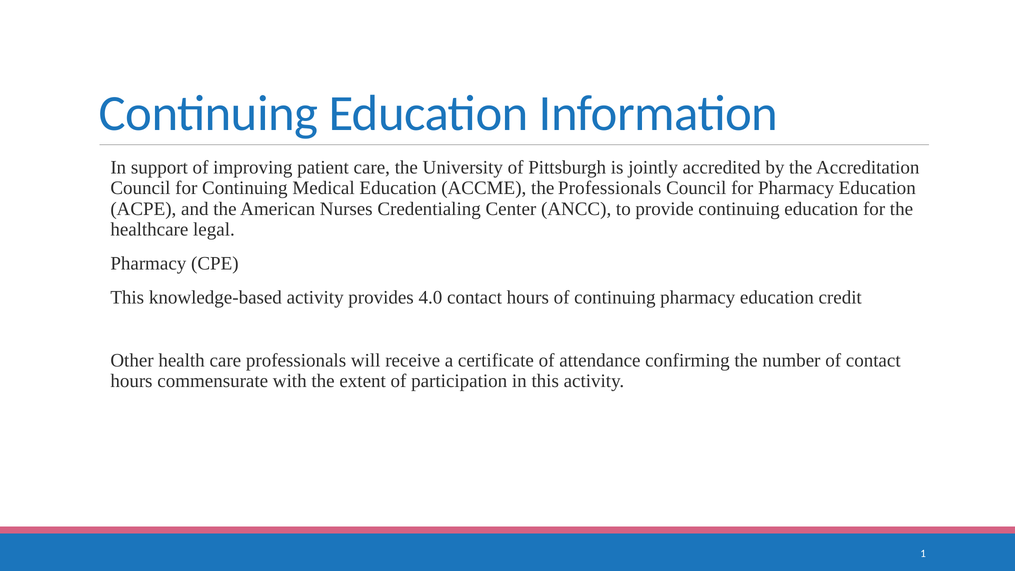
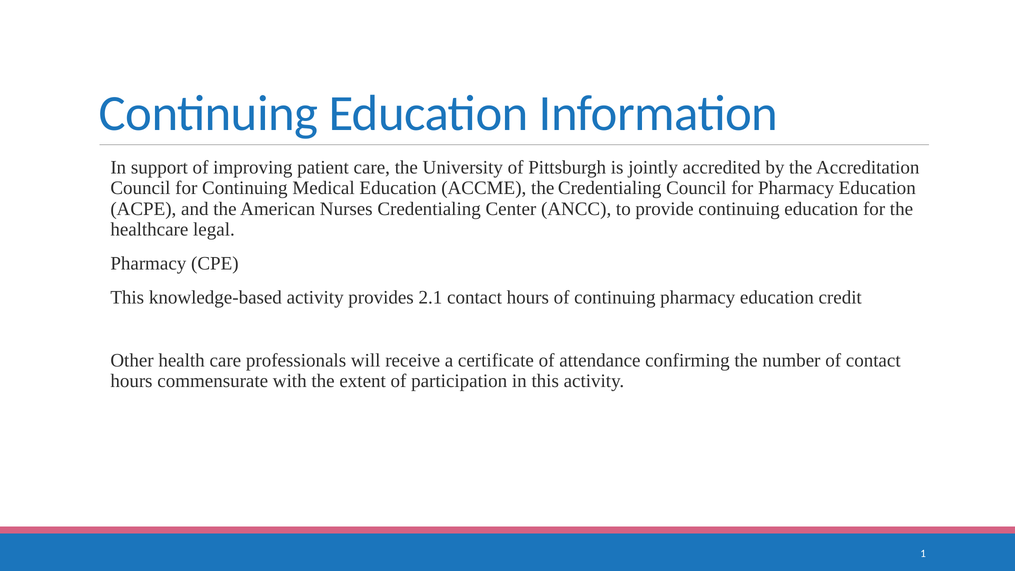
the Professionals: Professionals -> Credentialing (610, 188)
4.0: 4.0 -> 2.1 (430, 297)
